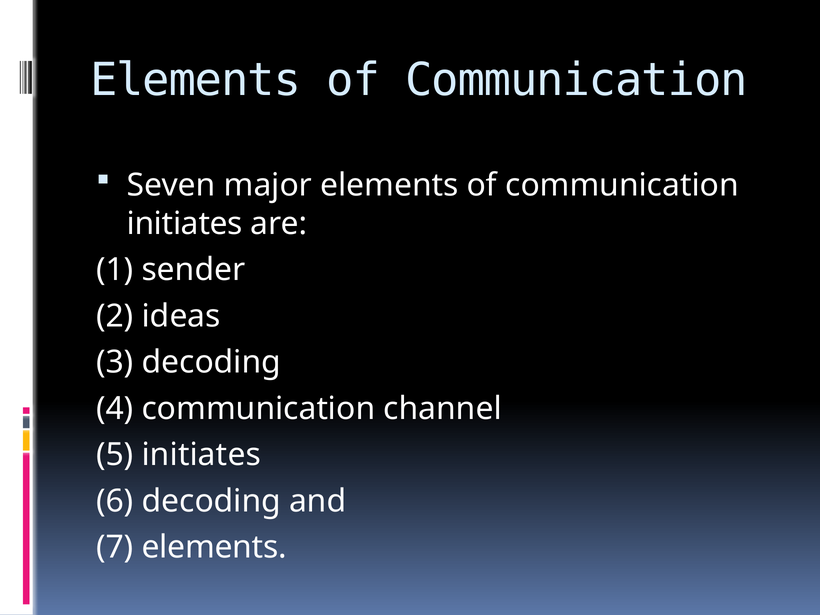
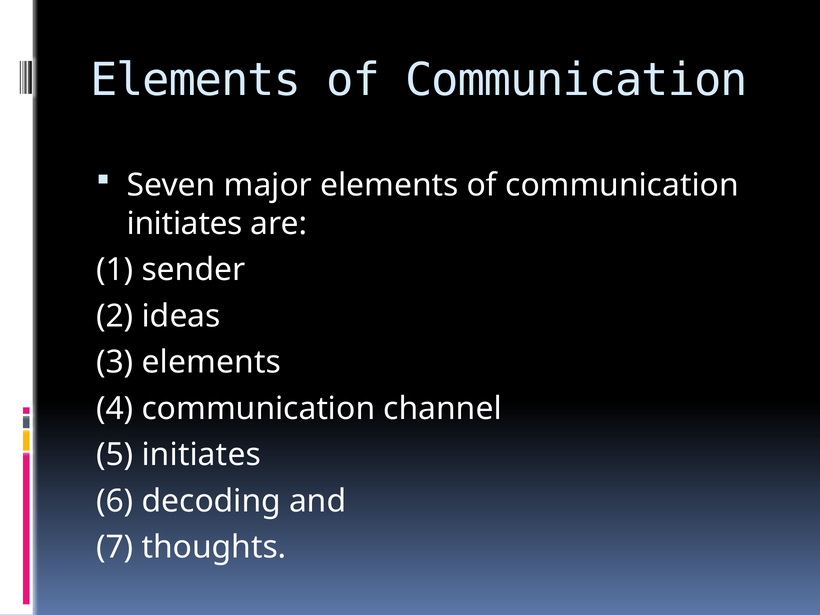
3 decoding: decoding -> elements (211, 362)
7 elements: elements -> thoughts (214, 547)
